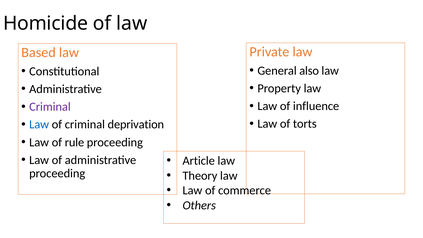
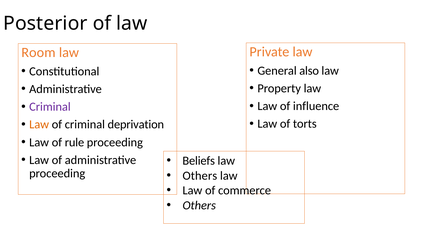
Homicide: Homicide -> Posterior (45, 24)
Based: Based -> Room (38, 53)
Law colour: blue -> orange (39, 125)
Article: Article -> Beliefs (199, 161)
Theory: Theory -> Others (200, 176)
